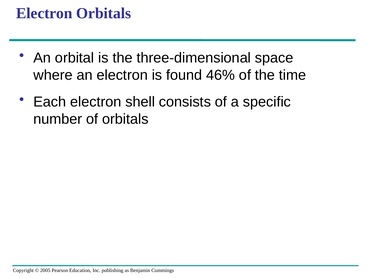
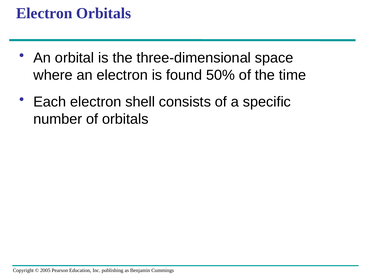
46%: 46% -> 50% (221, 75)
